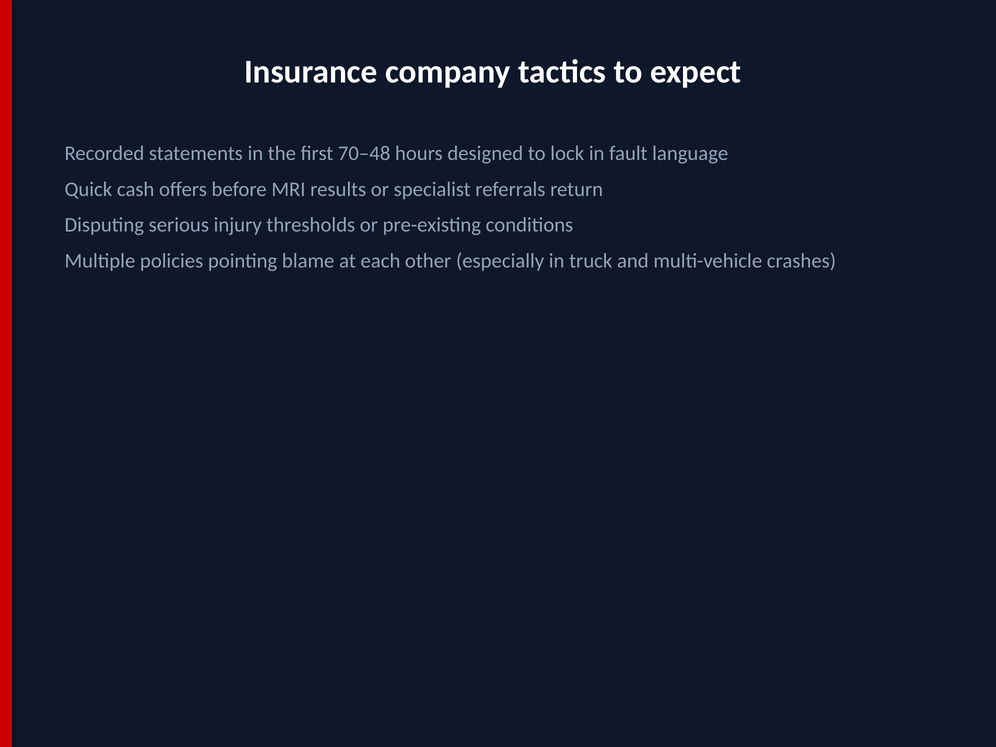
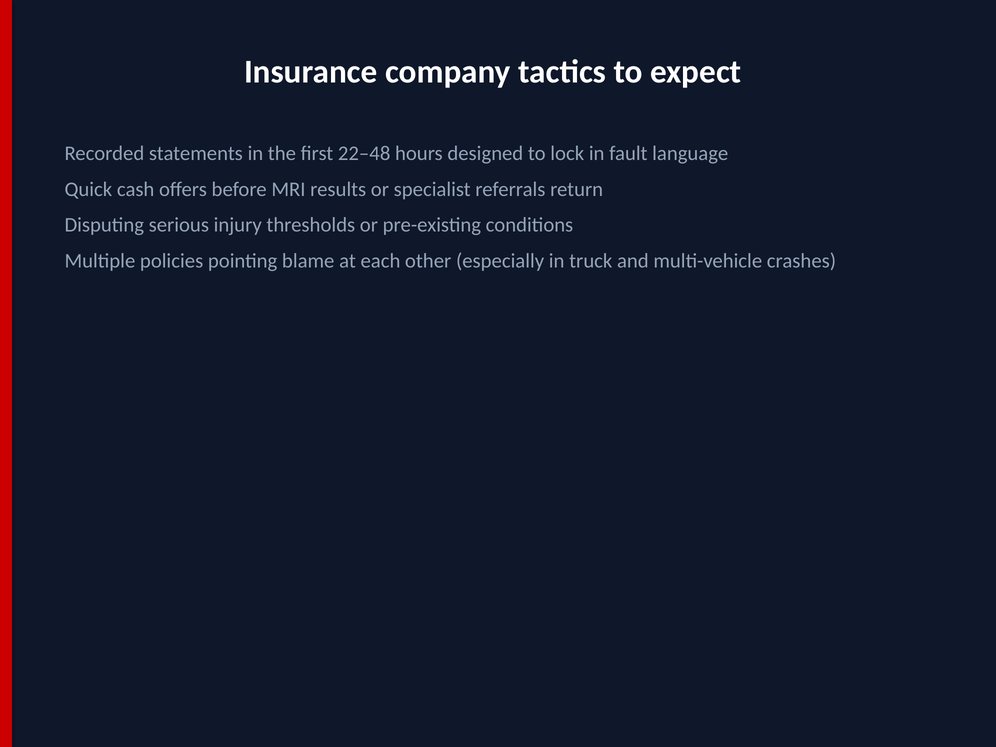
70–48: 70–48 -> 22–48 (364, 153)
